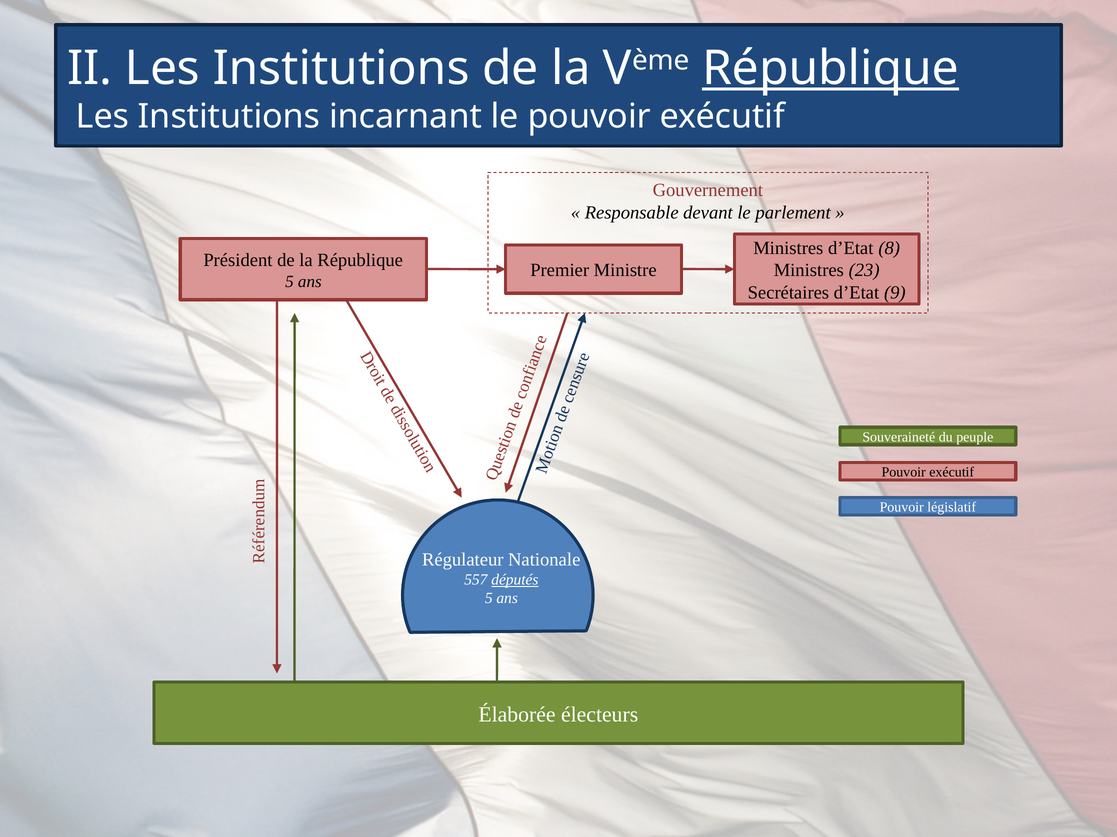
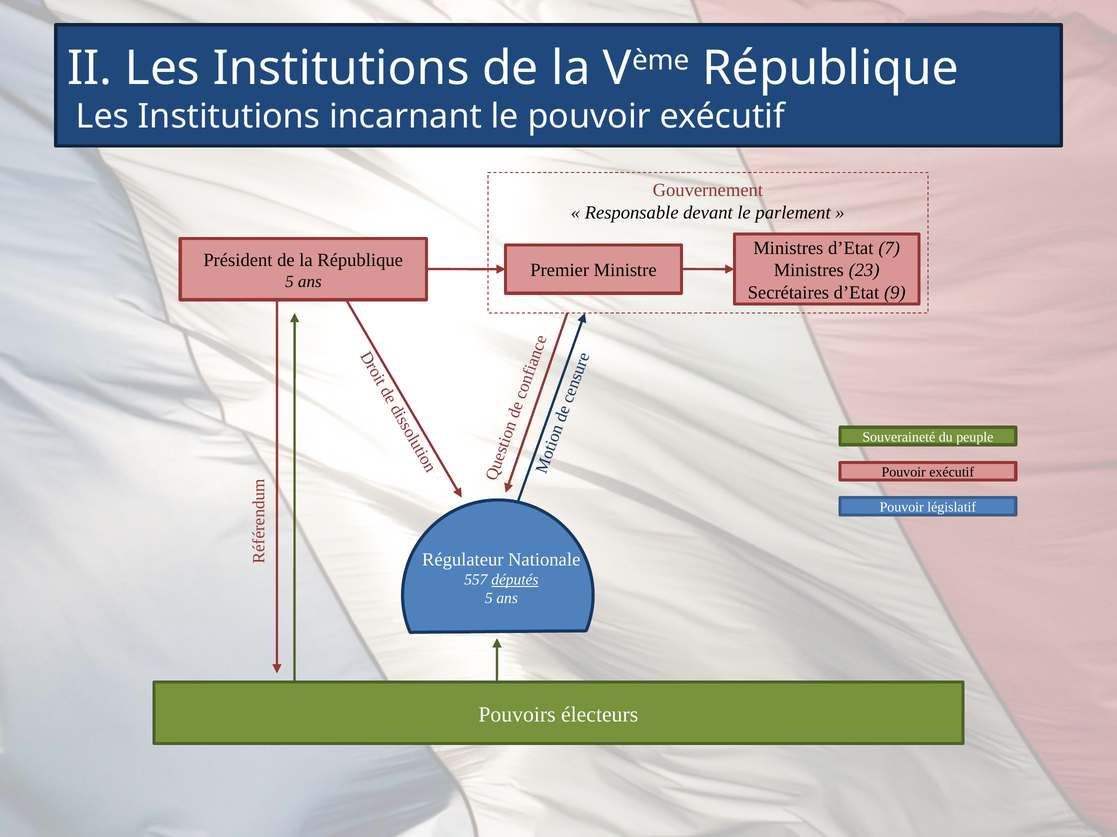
République underline: present -> none (830, 68)
8: 8 -> 7 (889, 248)
Élaborée: Élaborée -> Pouvoirs (517, 715)
